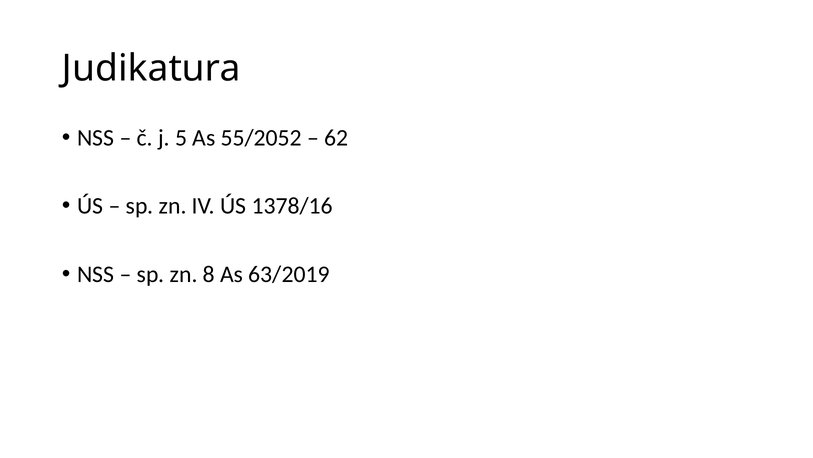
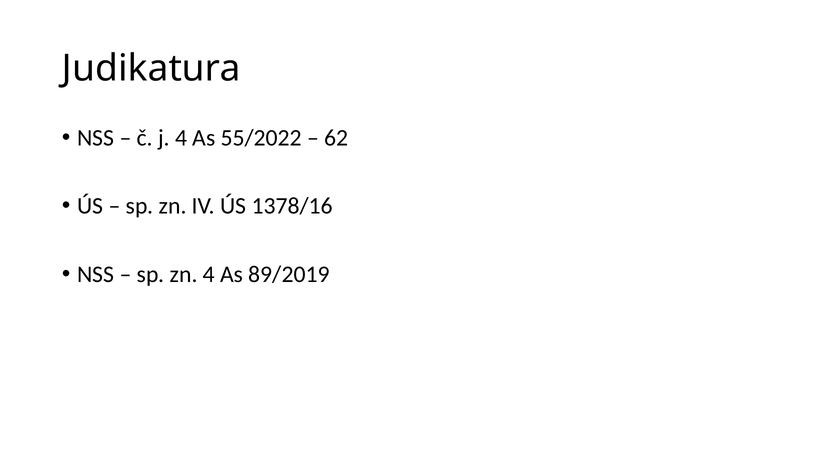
j 5: 5 -> 4 (181, 137)
55/2052: 55/2052 -> 55/2022 (261, 137)
zn 8: 8 -> 4 (209, 274)
63/2019: 63/2019 -> 89/2019 (289, 274)
